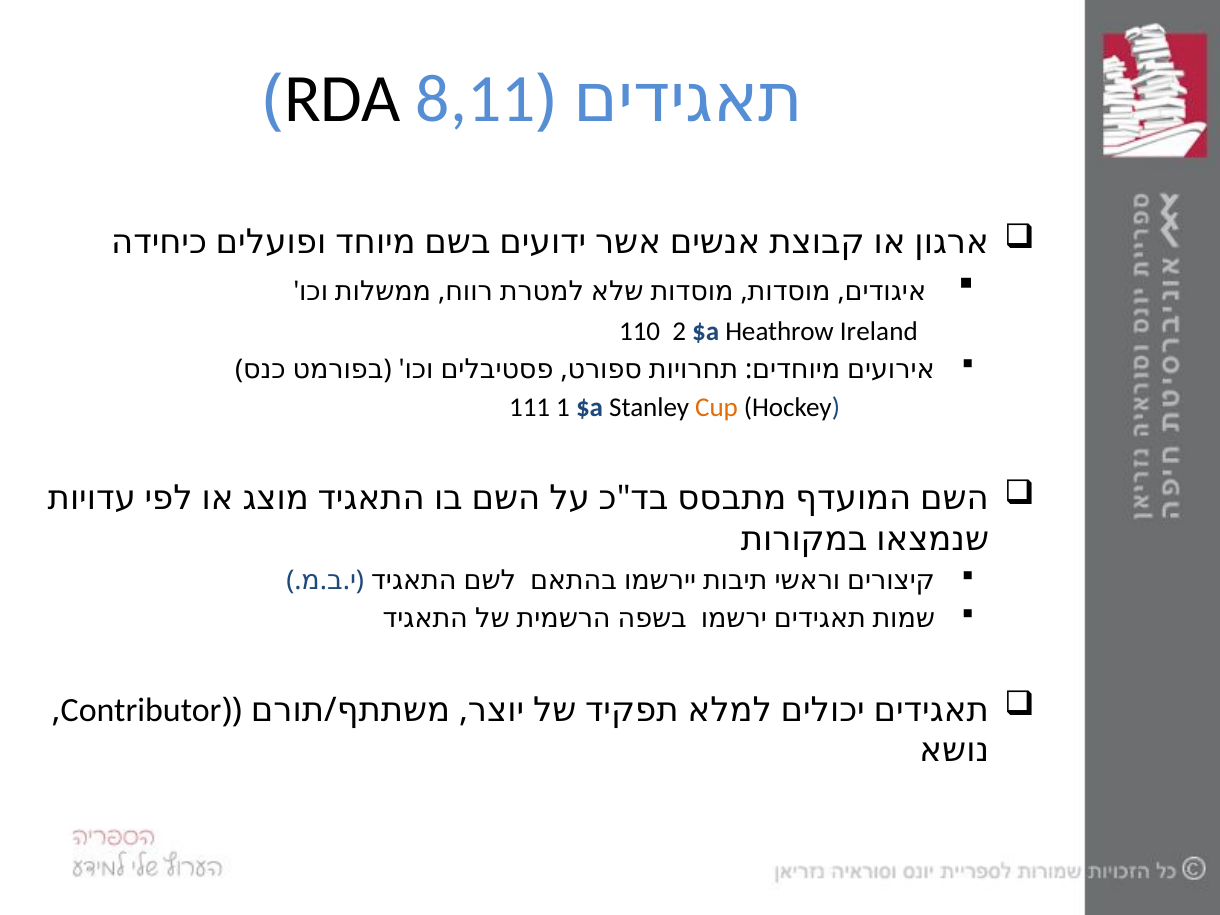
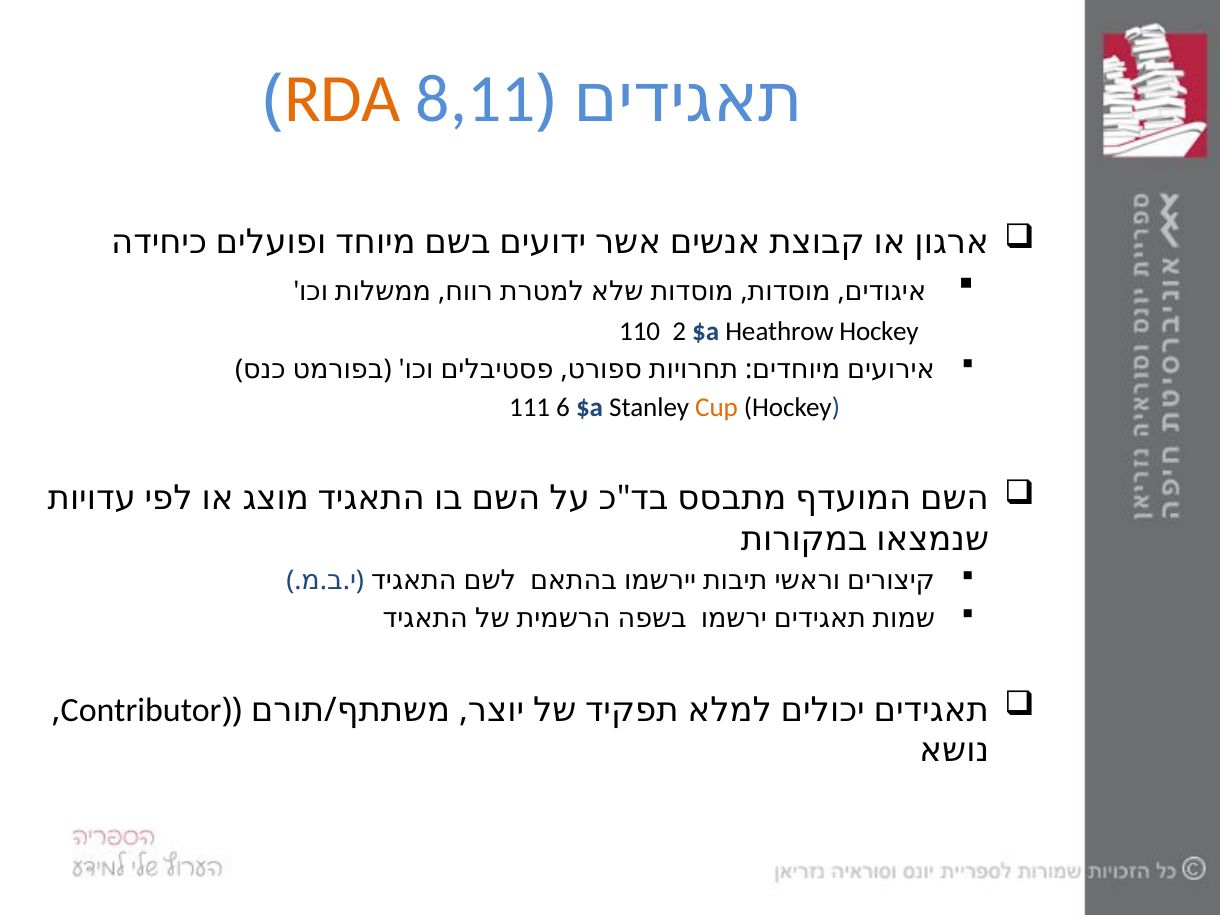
RDA colour: black -> orange (343, 99)
Heathrow Ireland: Ireland -> Hockey (879, 331)
1: 1 -> 6 (563, 407)
